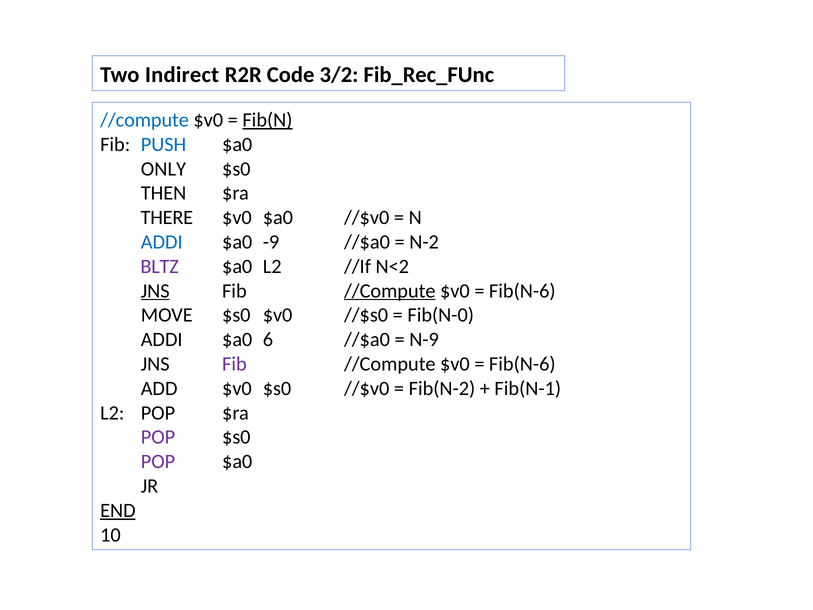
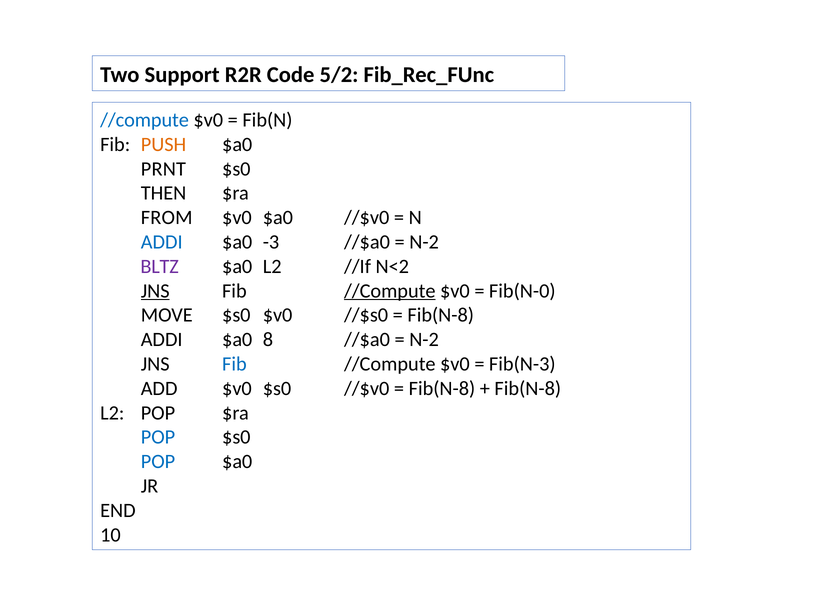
Indirect: Indirect -> Support (182, 75)
3/2: 3/2 -> 5/2 (339, 75)
Fib(N underline: present -> none (267, 120)
PUSH colour: blue -> orange (164, 144)
ONLY: ONLY -> PRNT (163, 169)
THERE: THERE -> FROM (167, 218)
-9: -9 -> -3 (271, 242)
Fib(N-6: Fib(N-6 -> Fib(N-0 (522, 291)
Fib(N-0: Fib(N-0 -> Fib(N-8 (441, 315)
6: 6 -> 8 (268, 339)
N-9: N-9 -> N-2 (424, 339)
Fib colour: purple -> blue (234, 364)
Fib(N-6: Fib(N-6 -> Fib(N-3 (522, 364)
Fib(N-2: Fib(N-2 -> Fib(N-8 (442, 388)
Fib(N-1: Fib(N-1 -> Fib(N-8 (528, 388)
POP colour: purple -> blue (158, 437)
POP colour: purple -> blue (158, 461)
END underline: present -> none (118, 510)
